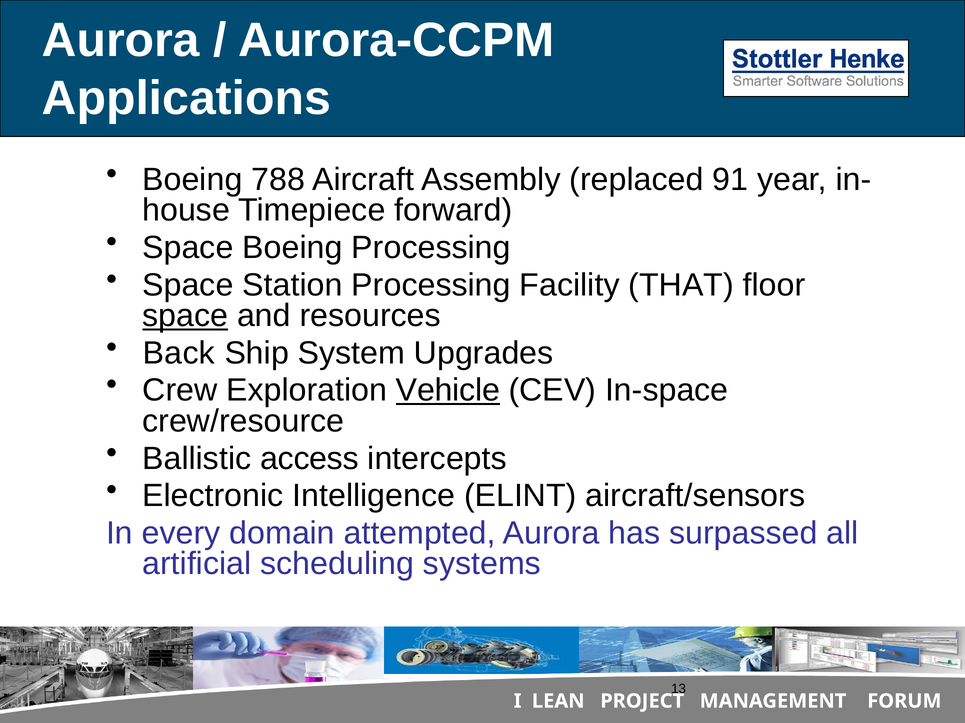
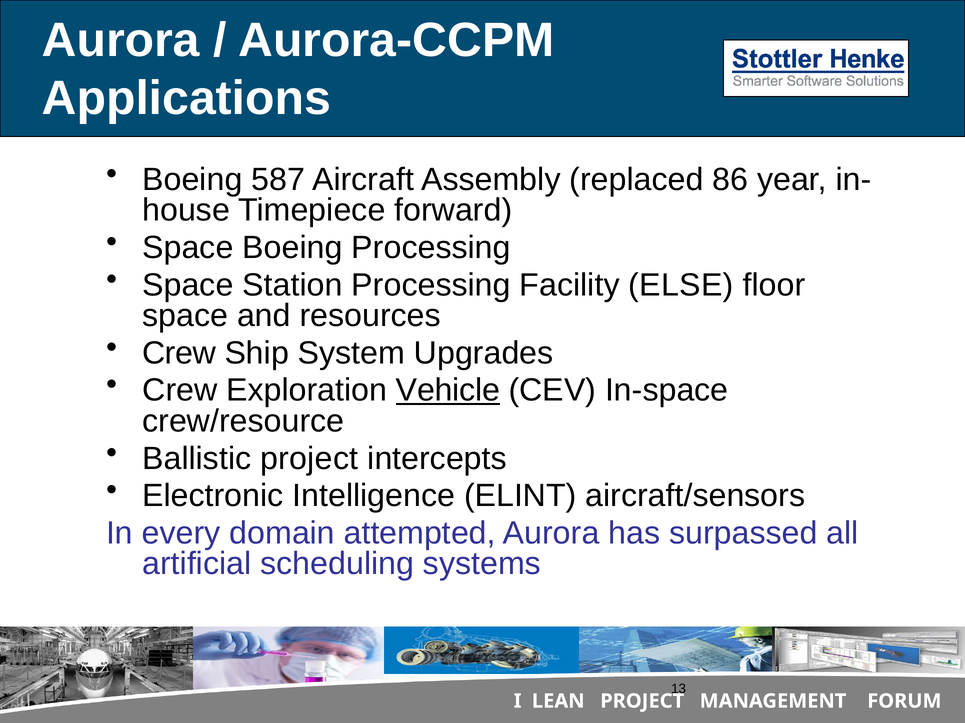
788: 788 -> 587 (278, 180)
91: 91 -> 86 (730, 180)
THAT: THAT -> ELSE (681, 285)
space underline: present -> none (185, 316)
Back: Back -> Crew (179, 353)
Ballistic access: access -> project (309, 459)
